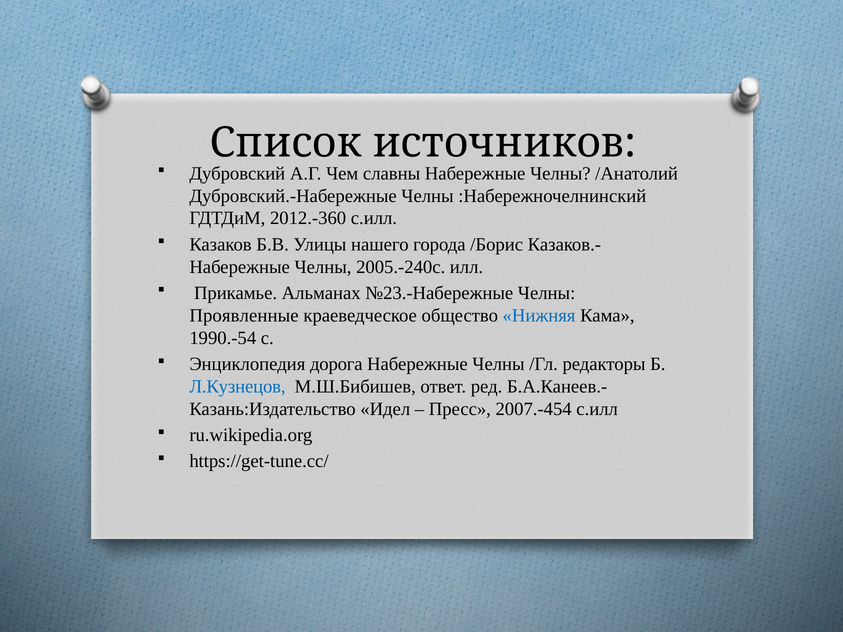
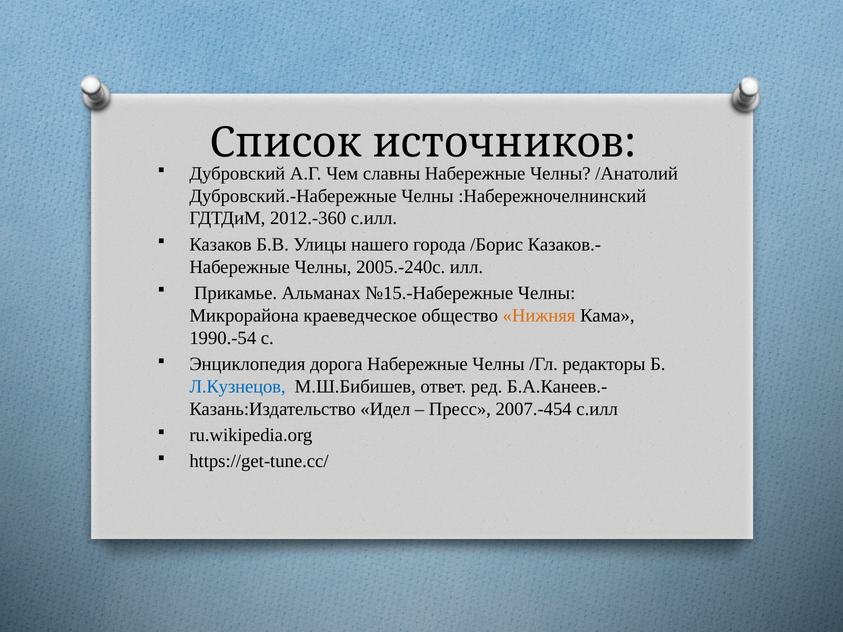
№23.-Набережные: №23.-Набережные -> №15.-Набережные (439, 293)
Проявленные: Проявленные -> Микрорайона (244, 316)
Нижняя colour: blue -> orange (539, 316)
